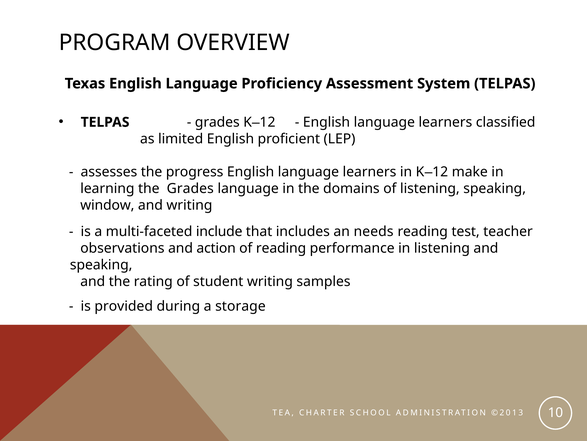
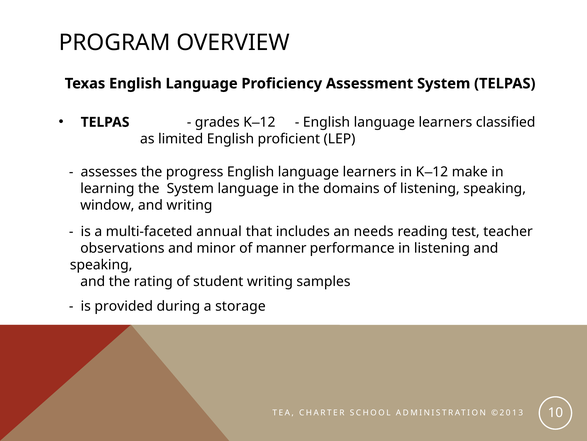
the Grades: Grades -> System (190, 188)
include: include -> annual (219, 231)
action: action -> minor (216, 248)
of reading: reading -> manner (281, 248)
